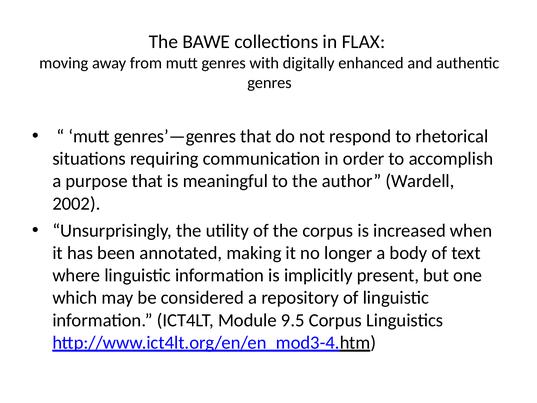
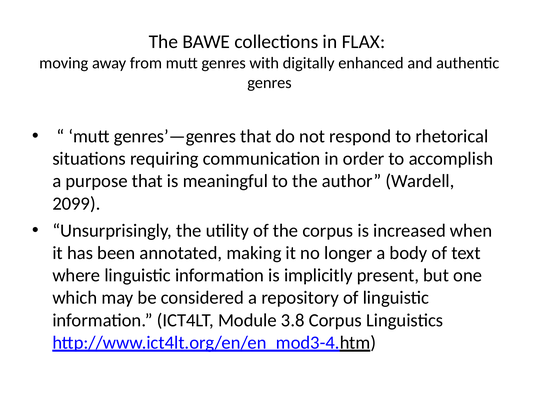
2002: 2002 -> 2099 (76, 203)
9.5: 9.5 -> 3.8 (293, 320)
